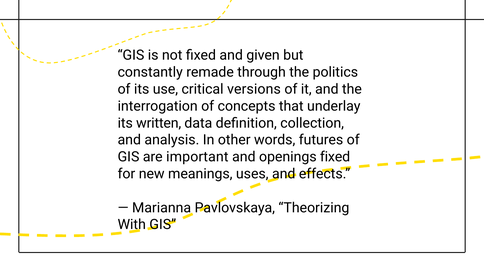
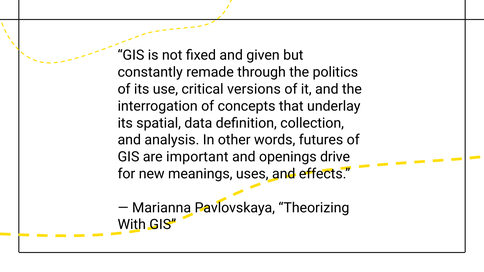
written: written -> spatial (159, 123)
openings fixed: fixed -> drive (335, 157)
